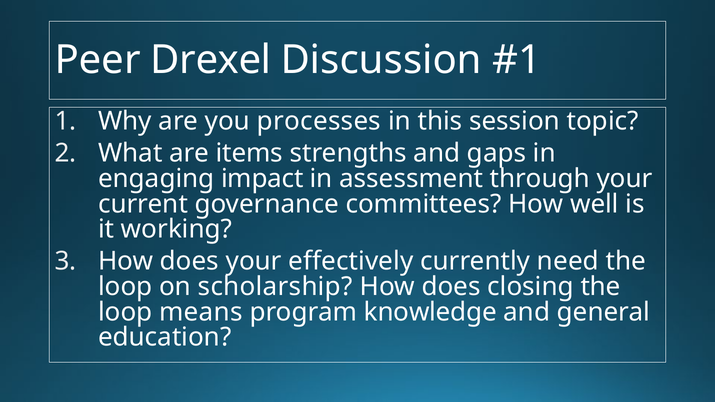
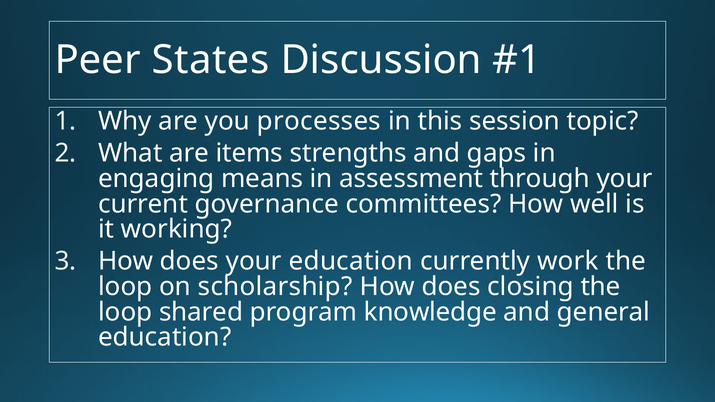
Drexel: Drexel -> States (210, 60)
impact: impact -> means (262, 179)
your effectively: effectively -> education (351, 261)
need: need -> work (568, 261)
means: means -> shared (201, 312)
